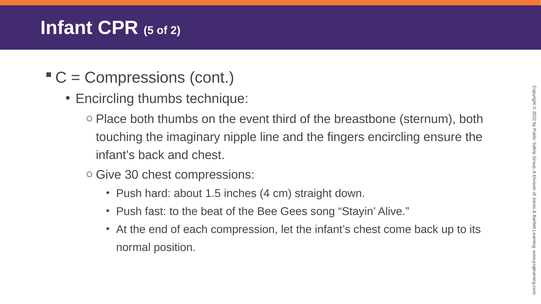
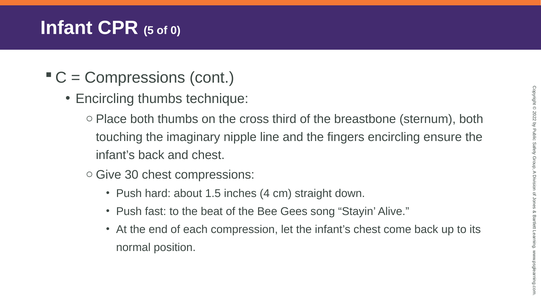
of 2: 2 -> 0 (176, 30)
event: event -> cross (254, 119)
